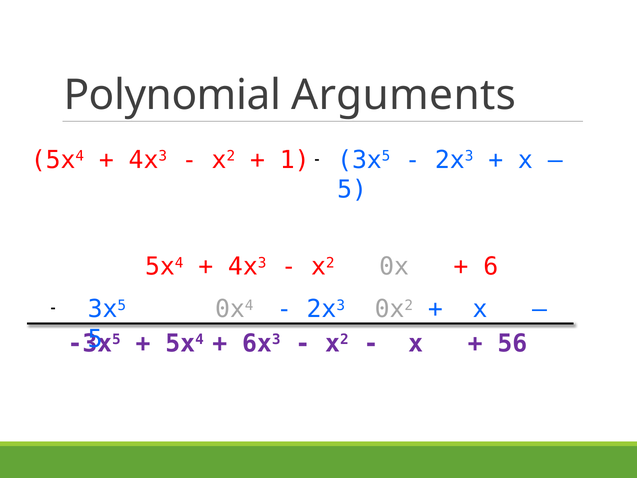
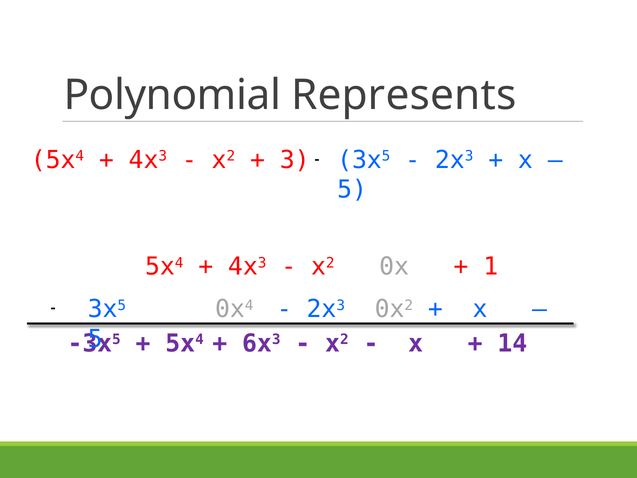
Arguments: Arguments -> Represents (404, 95)
1: 1 -> 3 (295, 160)
6: 6 -> 1 (491, 267)
56: 56 -> 14 (512, 344)
